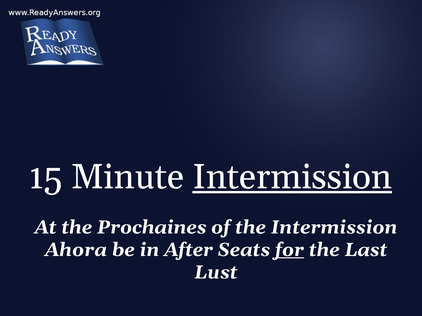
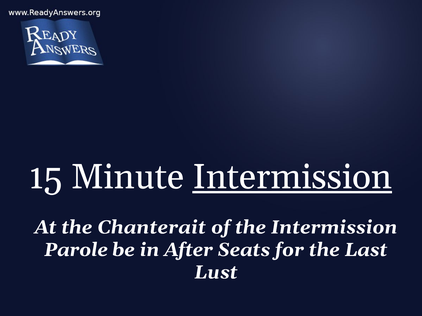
Prochaines: Prochaines -> Chanterait (152, 228)
Ahora: Ahora -> Parole (76, 250)
for underline: present -> none (289, 250)
